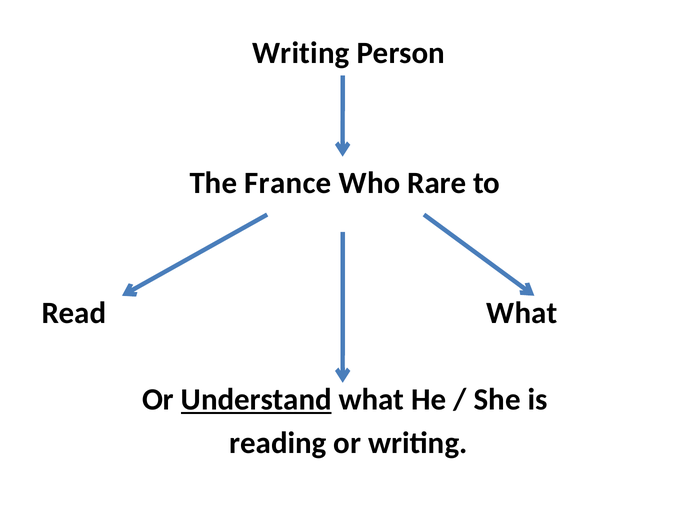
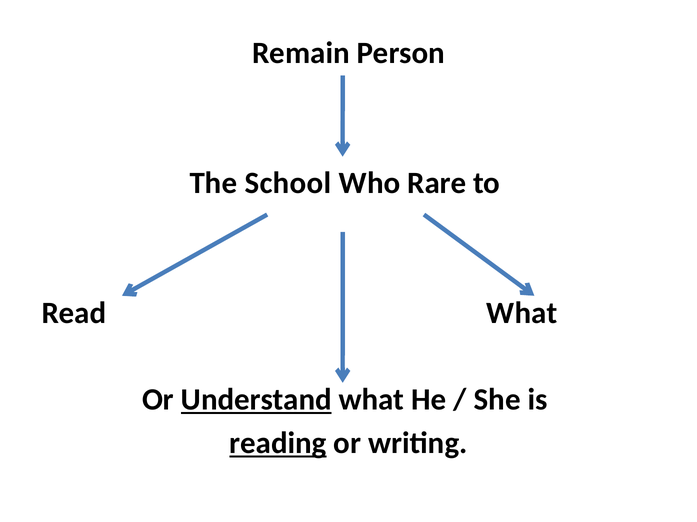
Writing: Writing -> Remain (301, 53)
France: France -> School (288, 183)
reading underline: none -> present (278, 444)
